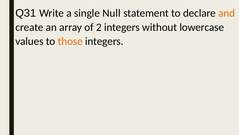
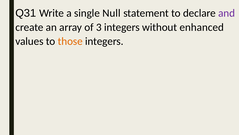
and colour: orange -> purple (227, 13)
2: 2 -> 3 (99, 27)
lowercase: lowercase -> enhanced (202, 27)
